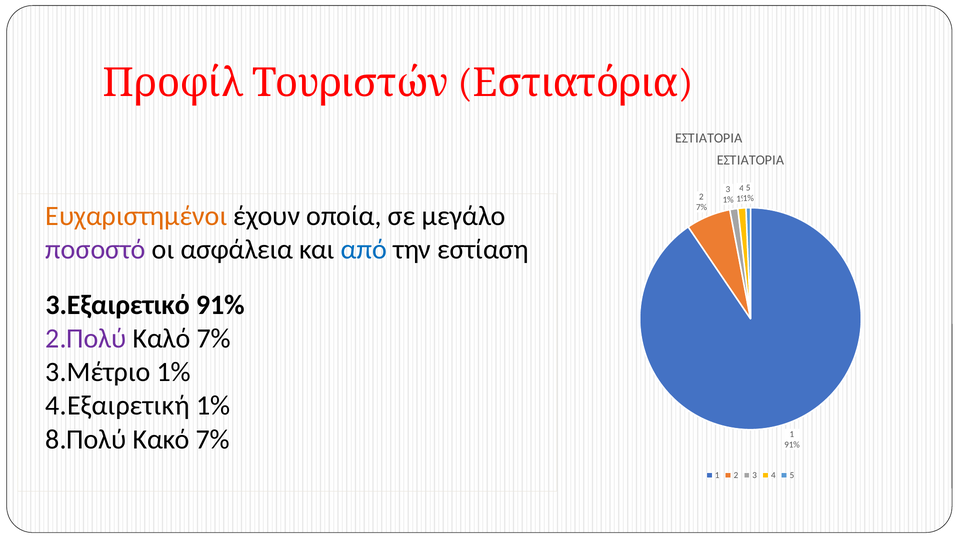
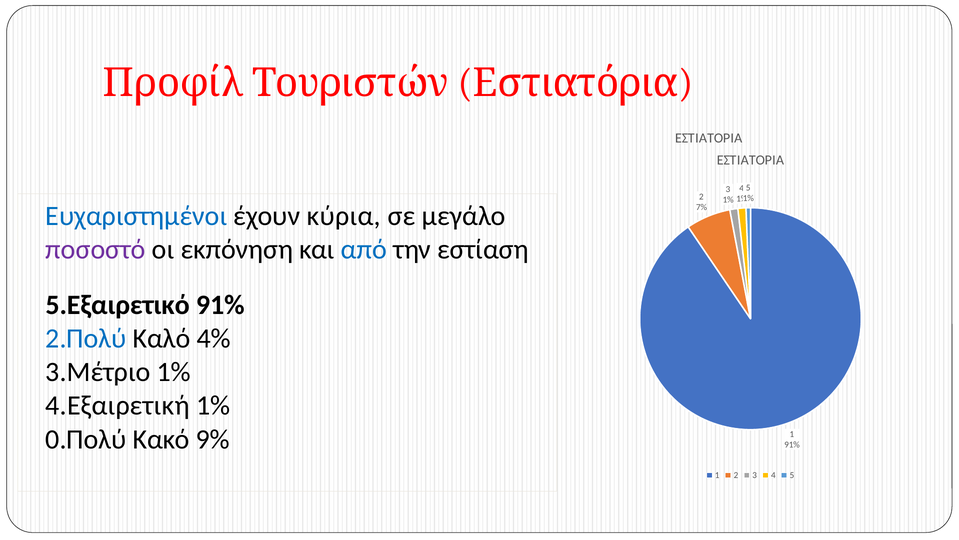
Ευχαριστημένοι colour: orange -> blue (136, 216)
οποία: οποία -> κύρια (344, 216)
ασφάλεια: ασφάλεια -> εκπόνηση (237, 249)
3.Εξαιρετικό: 3.Εξαιρετικό -> 5.Εξαιρετικό (118, 305)
2.Πολύ colour: purple -> blue (86, 338)
Καλό 7%: 7% -> 4% (214, 338)
8.Πολύ: 8.Πολύ -> 0.Πολύ (86, 439)
Κακό 7%: 7% -> 9% (213, 439)
